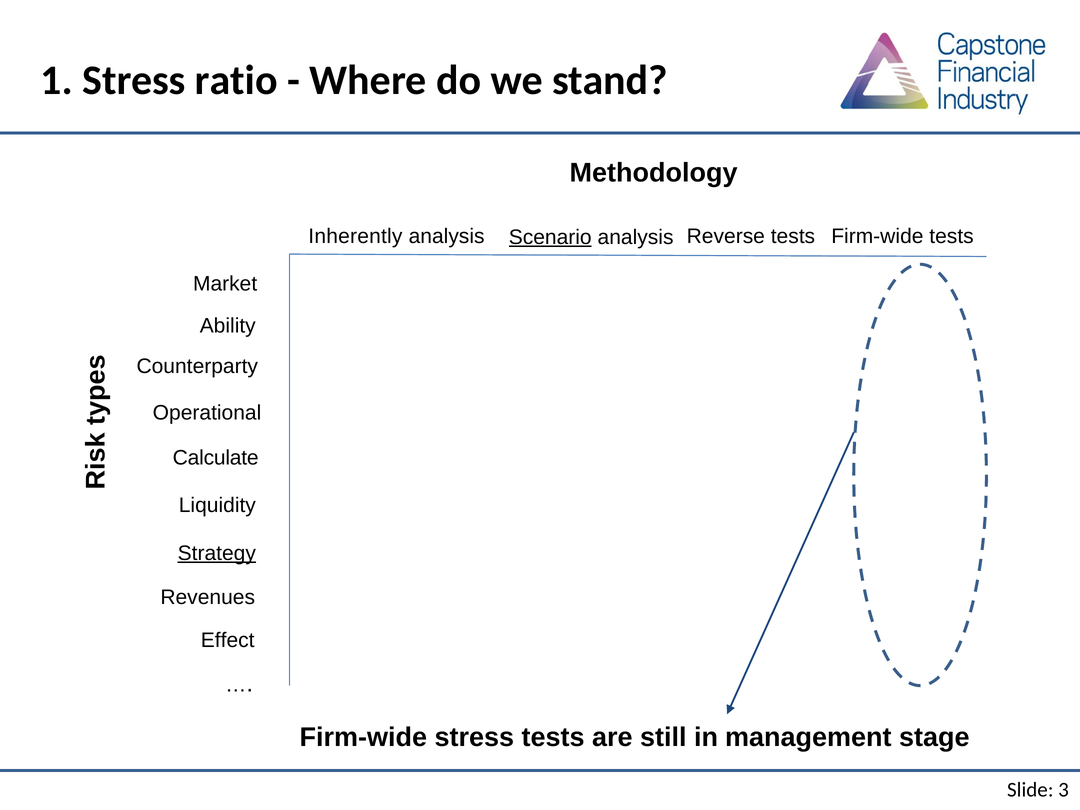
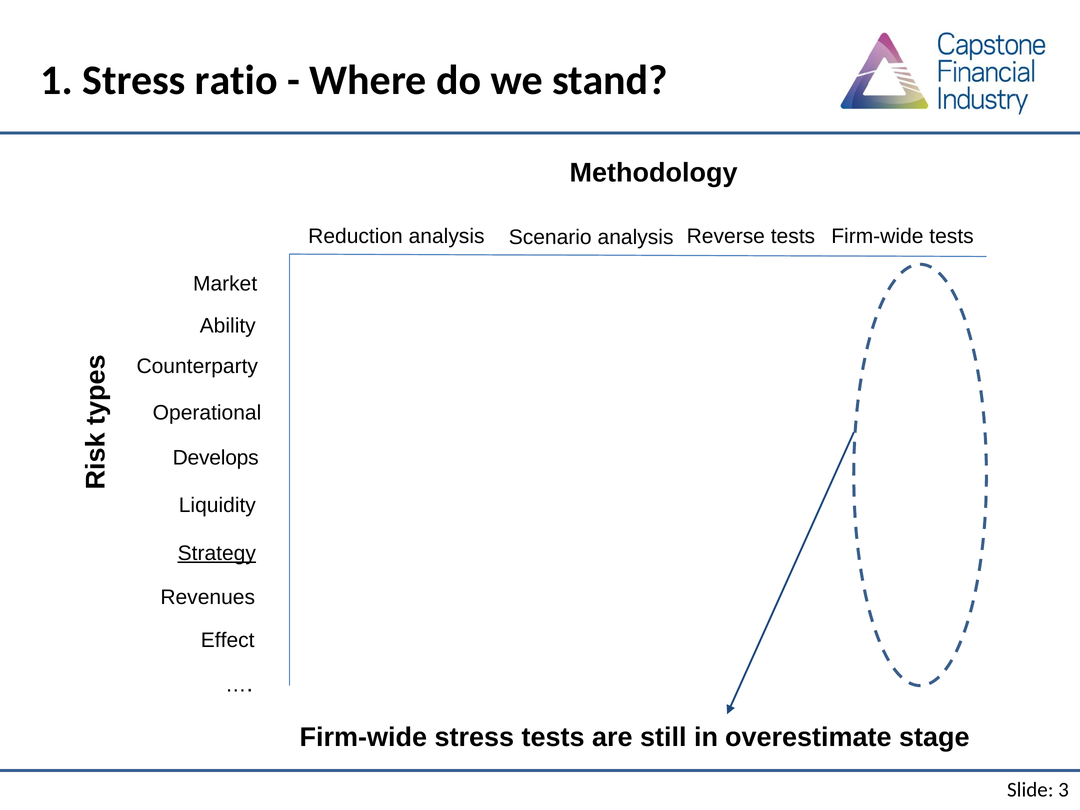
Inherently: Inherently -> Reduction (356, 236)
Scenario underline: present -> none (550, 237)
Calculate: Calculate -> Develops (216, 458)
management: management -> overestimate (809, 738)
